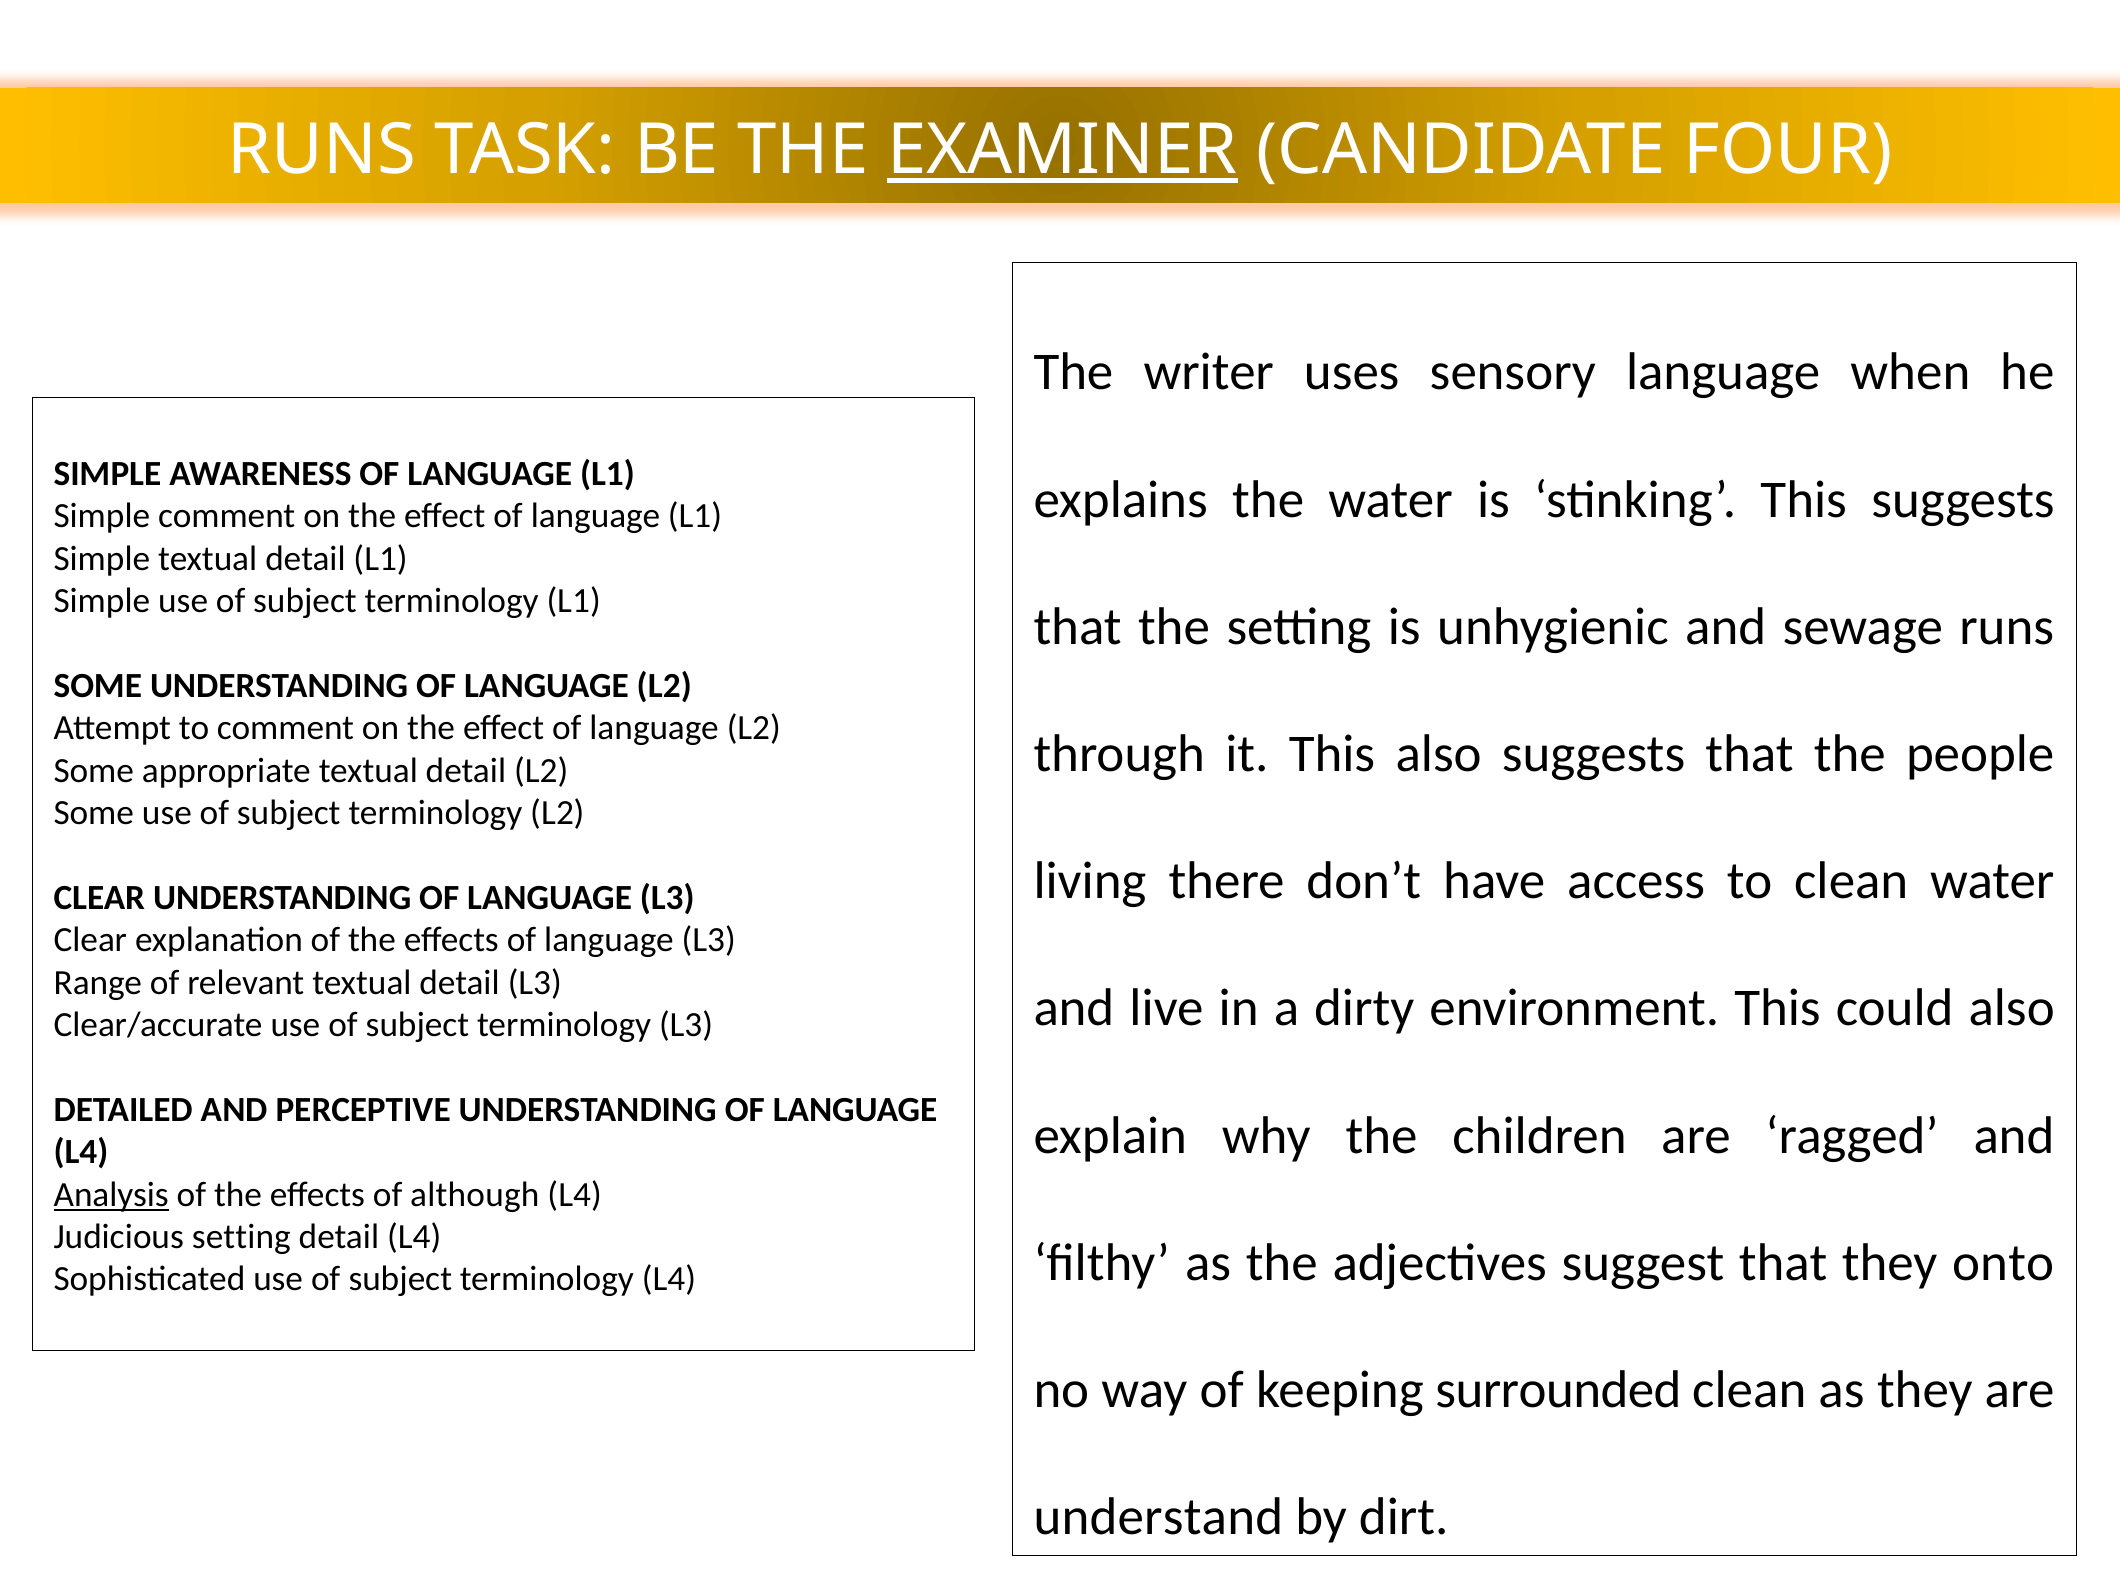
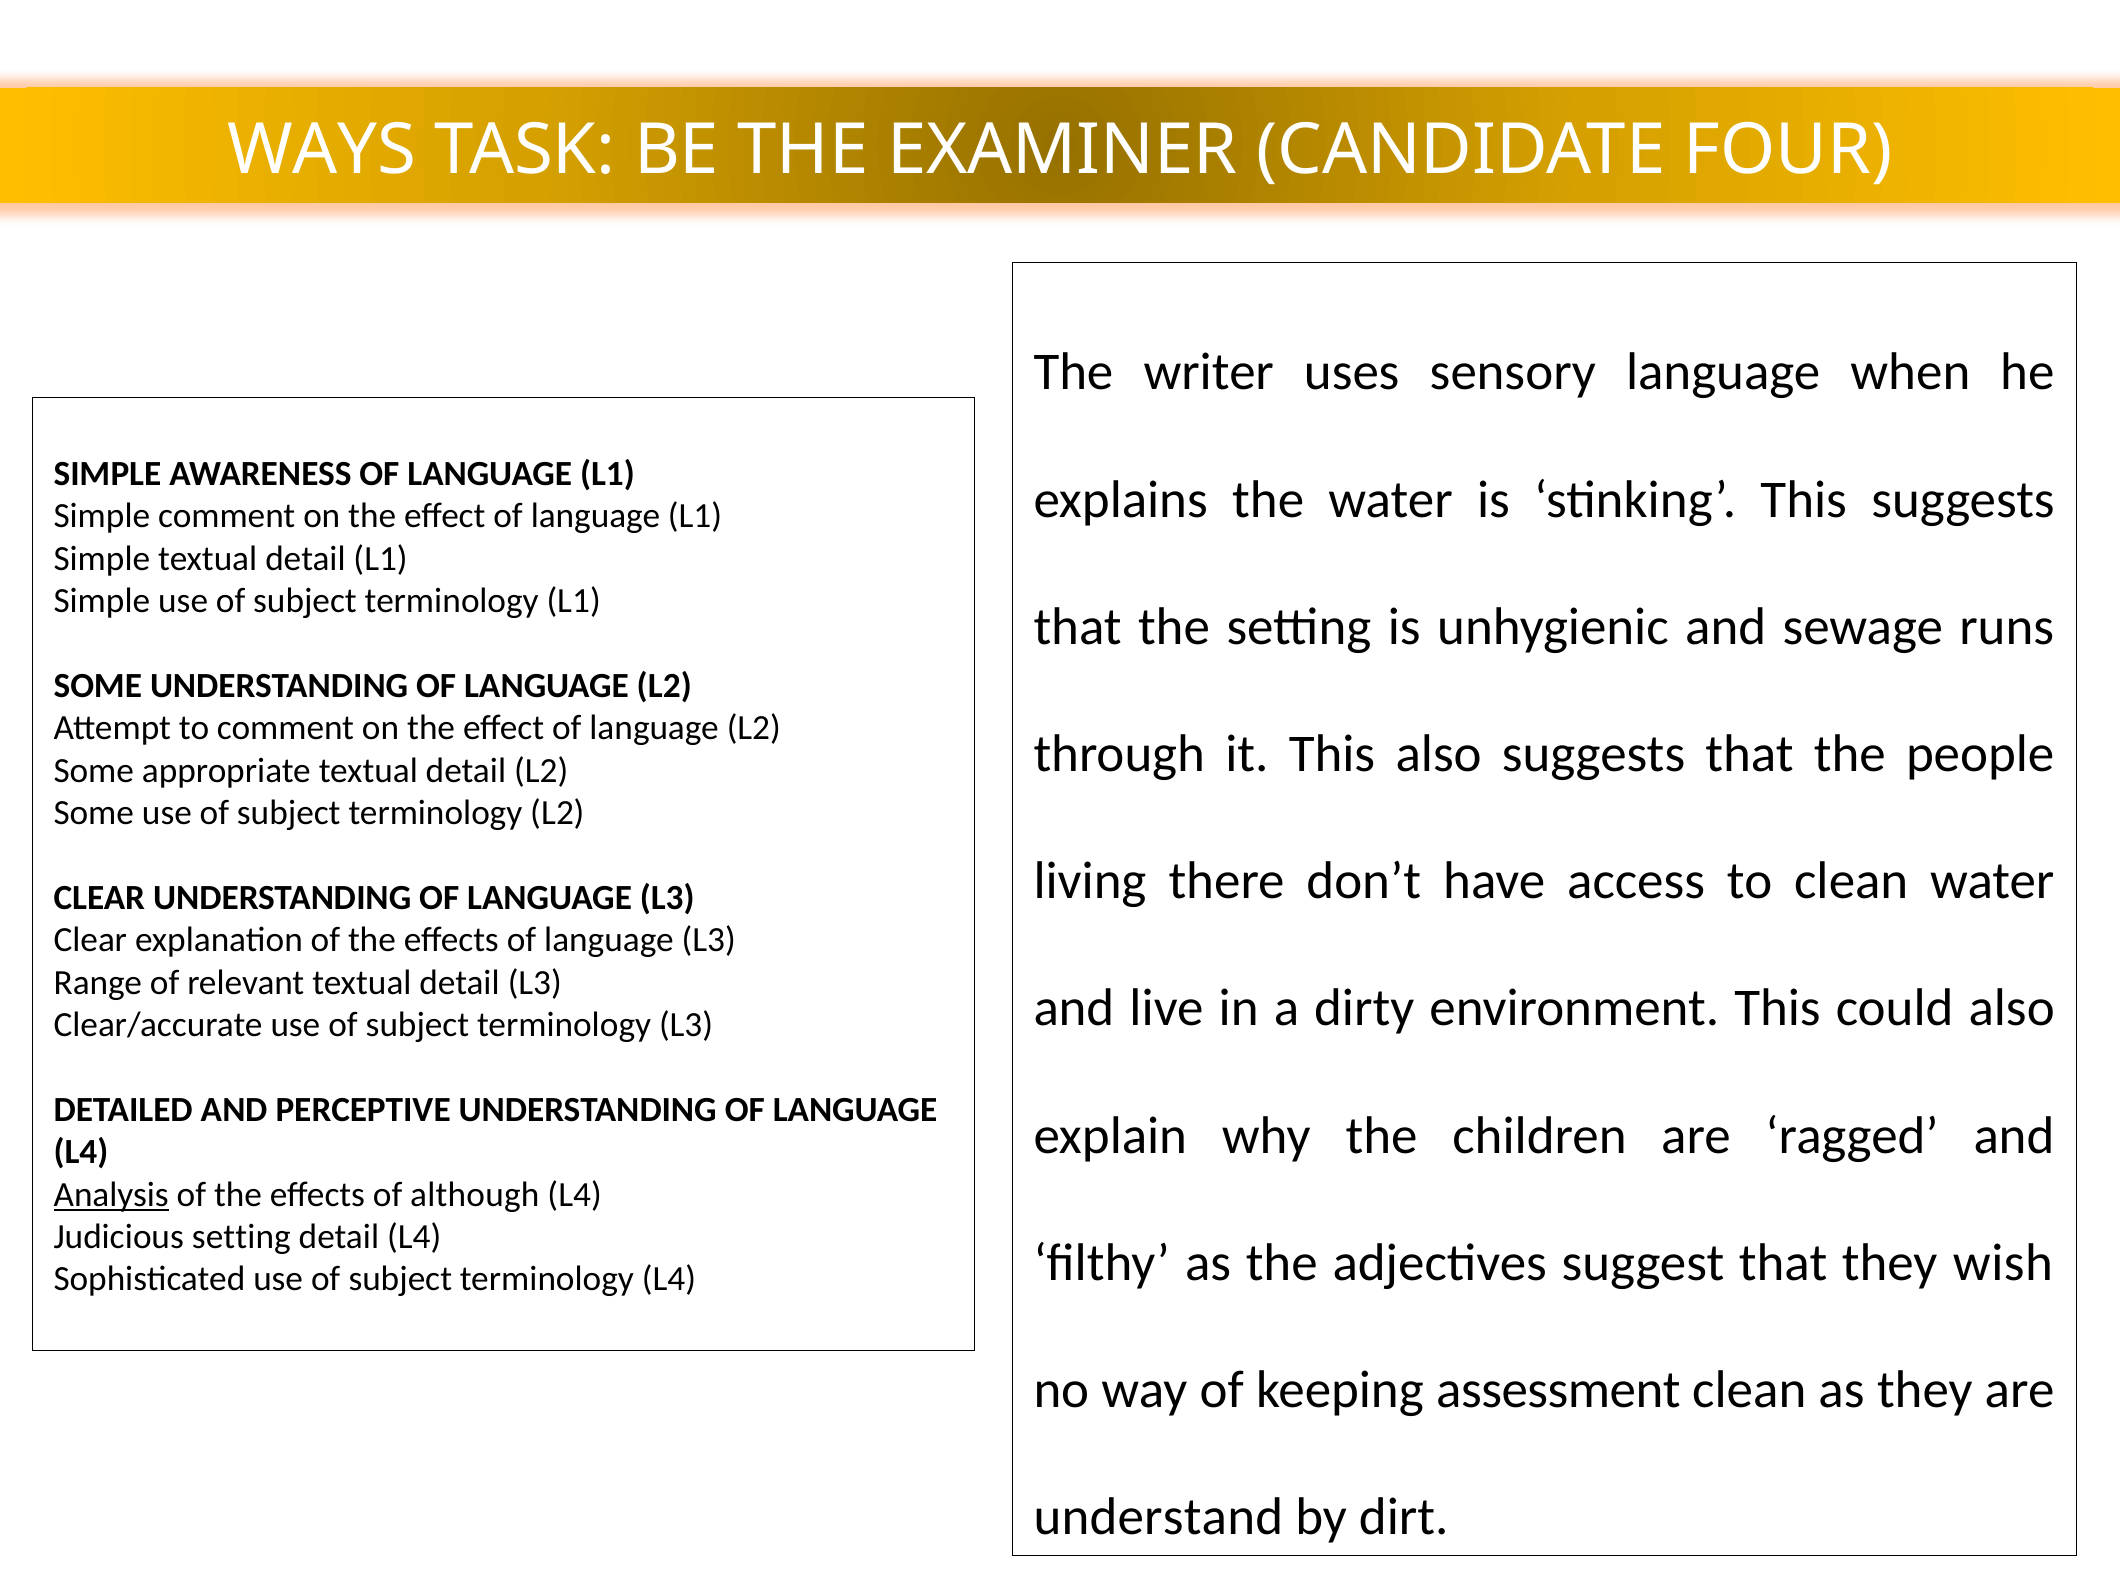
RUNS: RUNS -> WAYS (322, 150)
EXAMINER underline: present -> none (1062, 150)
onto: onto -> wish (2003, 1263)
surrounded: surrounded -> assessment (1558, 1390)
